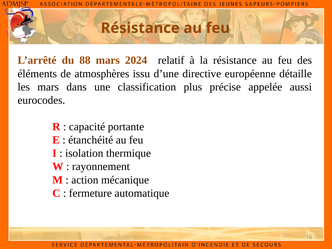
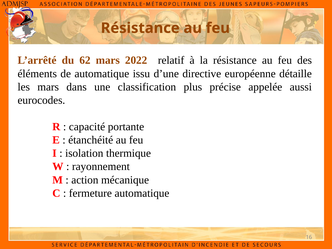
88: 88 -> 62 (85, 60)
2024: 2024 -> 2022 (136, 60)
de atmosphères: atmosphères -> automatique (102, 74)
